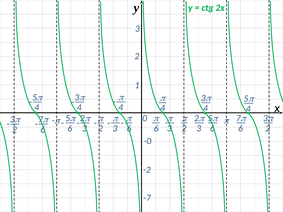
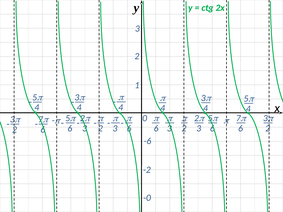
-0: -0 -> -6 (147, 141)
-7: -7 -> -0 (147, 198)
